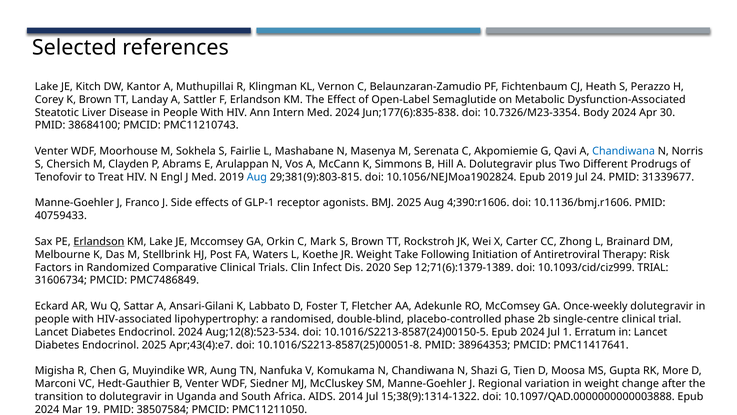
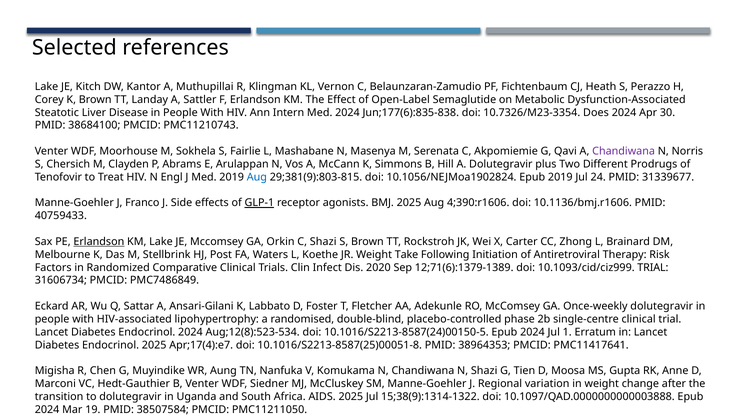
Body: Body -> Does (596, 112)
Chandiwana colour: blue -> purple (624, 151)
GLP-1 underline: none -> present (259, 203)
C Mark: Mark -> Shazi (323, 241)
Apr;43(4):e7: Apr;43(4):e7 -> Apr;17(4):e7 (201, 345)
More: More -> Anne (675, 370)
AIDS 2014: 2014 -> 2025 (351, 396)
